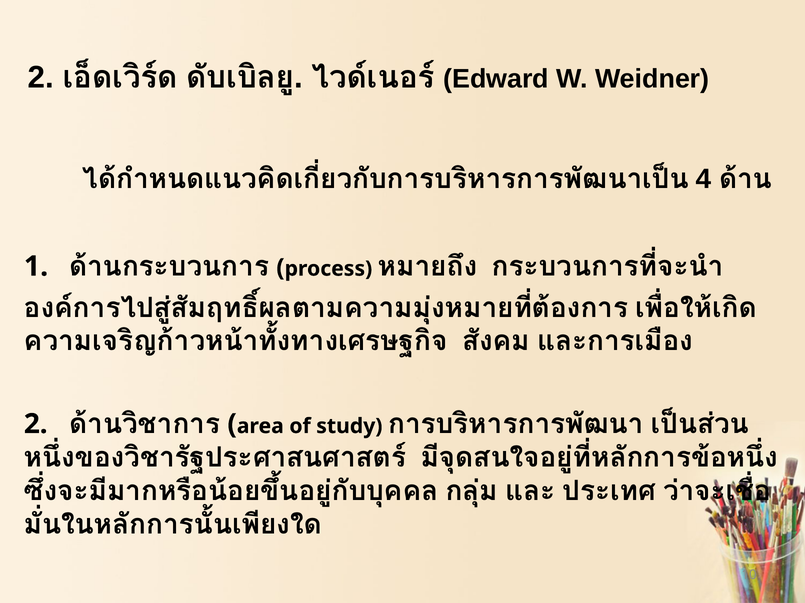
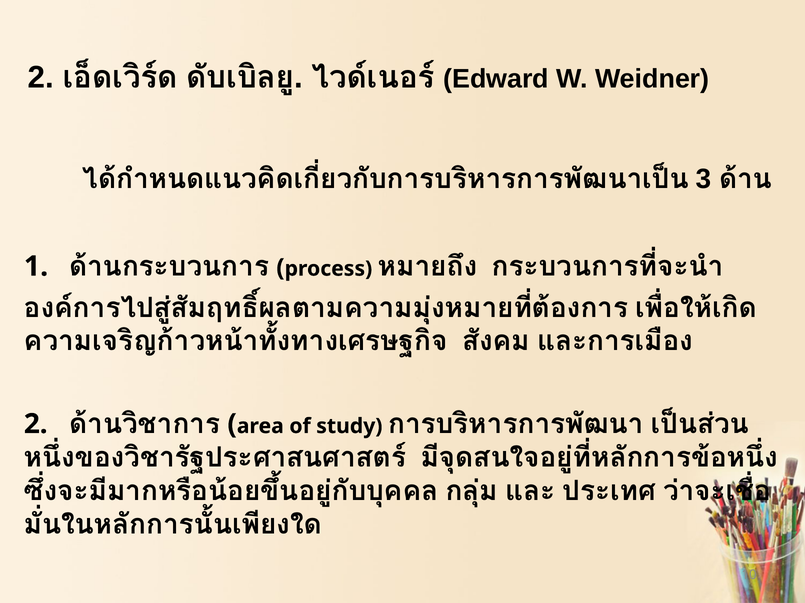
4: 4 -> 3 (704, 179)
